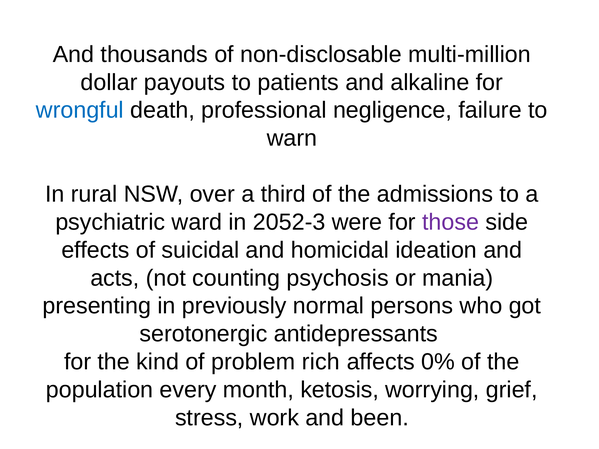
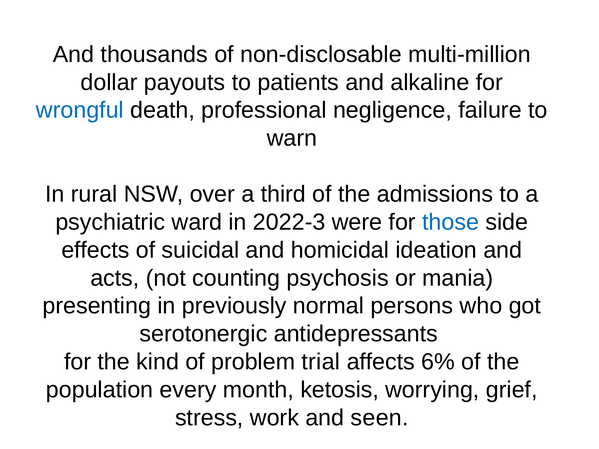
2052-3: 2052-3 -> 2022-3 (289, 222)
those colour: purple -> blue (451, 222)
rich: rich -> trial (321, 362)
0%: 0% -> 6% (438, 362)
been: been -> seen (380, 418)
